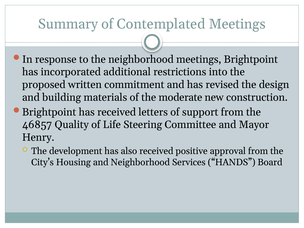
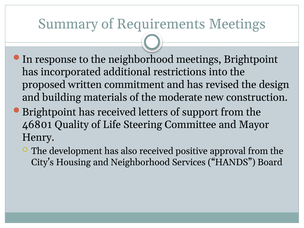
Contemplated: Contemplated -> Requirements (161, 24)
46857: 46857 -> 46801 (37, 125)
